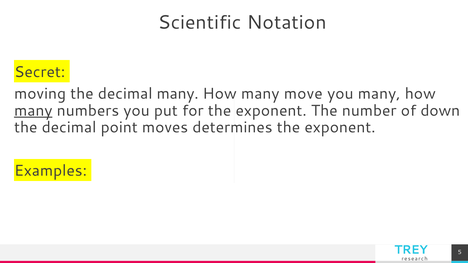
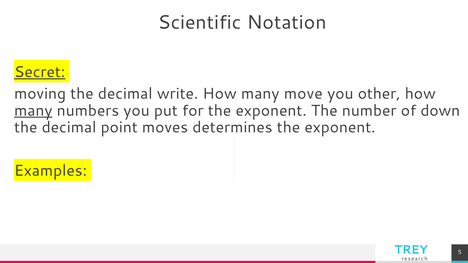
Secret underline: none -> present (40, 72)
decimal many: many -> write (178, 94)
you many: many -> other (379, 94)
